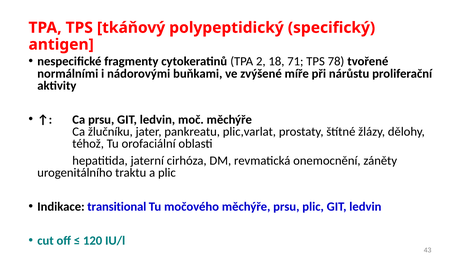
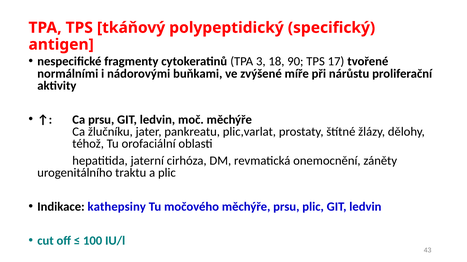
2: 2 -> 3 (261, 62)
71: 71 -> 90 (295, 62)
78: 78 -> 17 (336, 62)
transitional: transitional -> kathepsiny (117, 207)
120: 120 -> 100 (93, 241)
